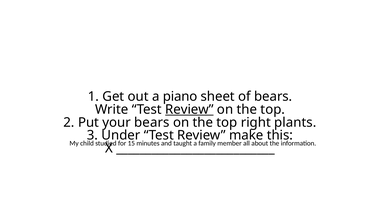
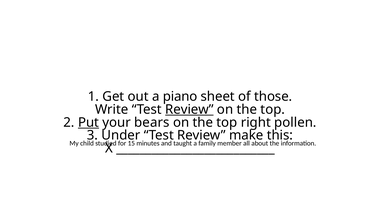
of bears: bears -> those (273, 96)
Put underline: none -> present (88, 122)
plants: plants -> pollen (295, 122)
